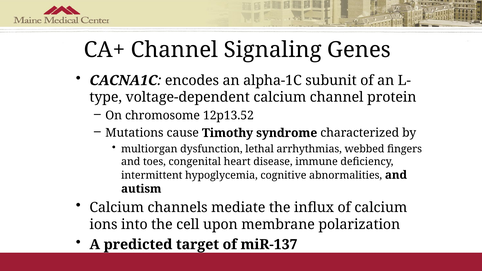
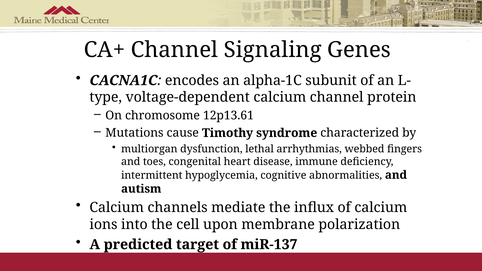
12p13.52: 12p13.52 -> 12p13.61 (228, 116)
